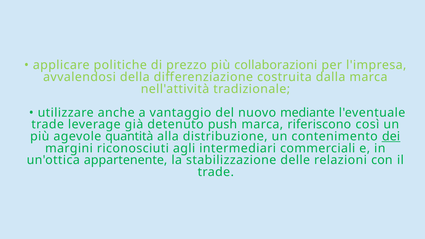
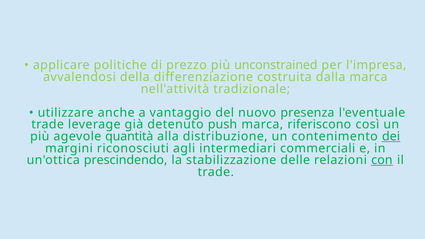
collaborazioni: collaborazioni -> unconstrained (276, 65)
mediante: mediante -> presenza (307, 113)
appartenente: appartenente -> prescindendo (126, 160)
con underline: none -> present (382, 160)
